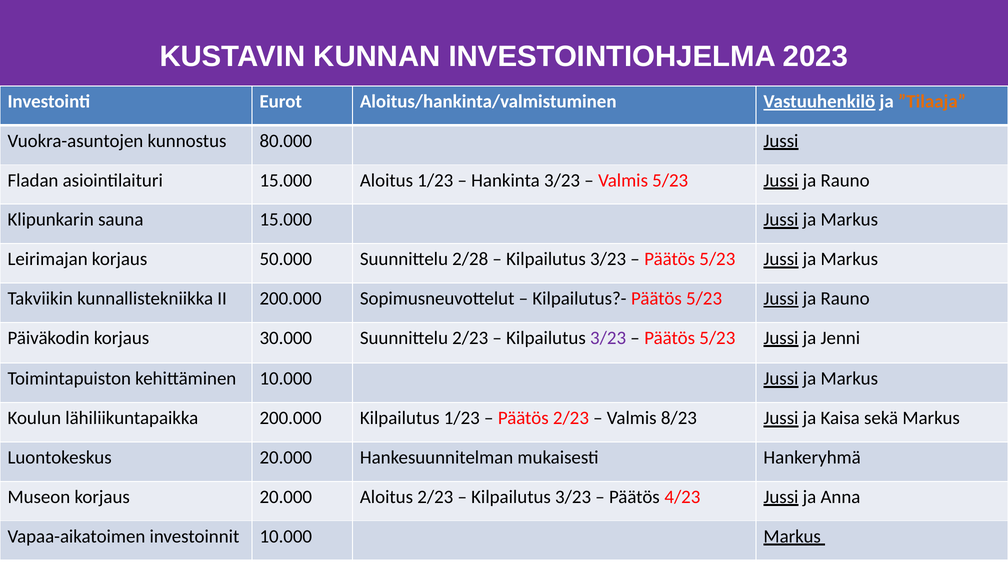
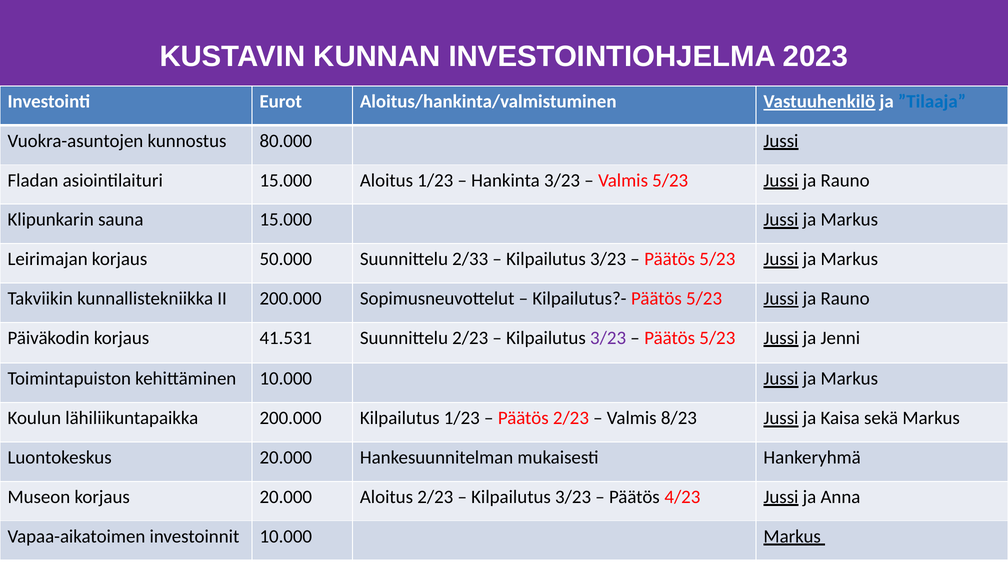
”Tilaaja colour: orange -> blue (932, 101)
2/28: 2/28 -> 2/33 (470, 259)
30.000: 30.000 -> 41.531 (286, 338)
